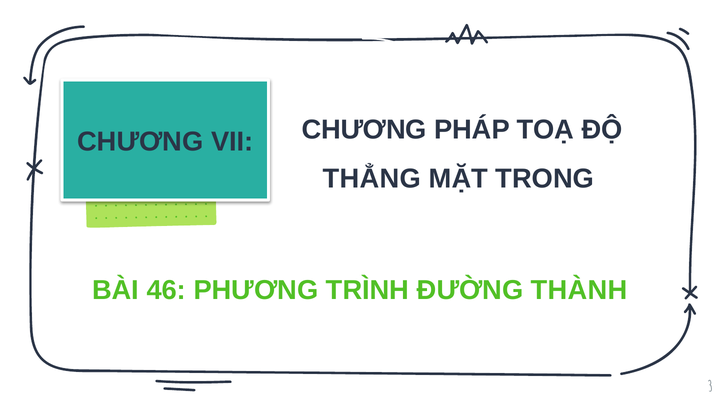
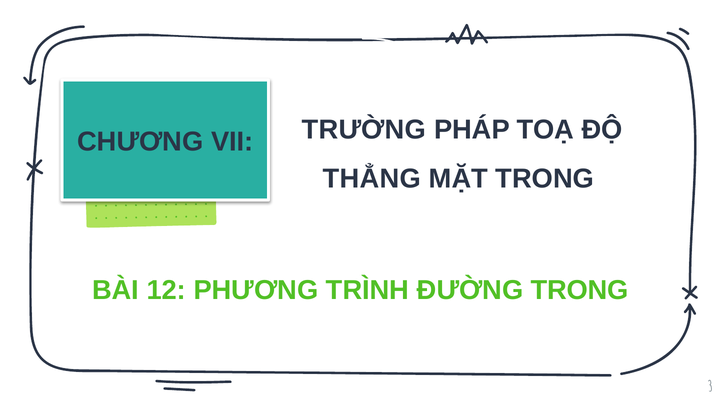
CHƯƠNG: CHƯƠNG -> TRƯỜNG (364, 129)
46: 46 -> 12 (166, 290)
ĐƯỜNG THÀNH: THÀNH -> TRONG (580, 290)
